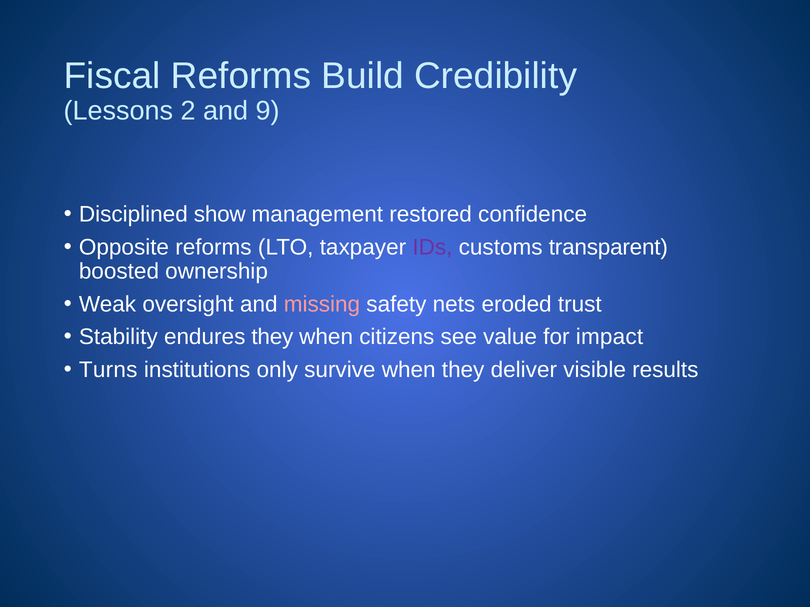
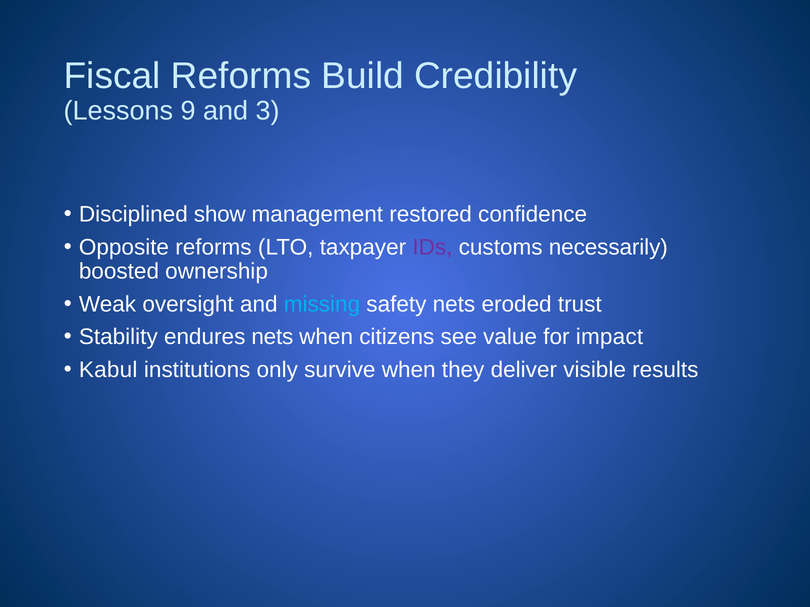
2: 2 -> 9 (188, 111)
9: 9 -> 3 (268, 111)
transparent: transparent -> necessarily (608, 247)
missing colour: pink -> light blue (322, 304)
endures they: they -> nets (272, 337)
Turns: Turns -> Kabul (108, 370)
